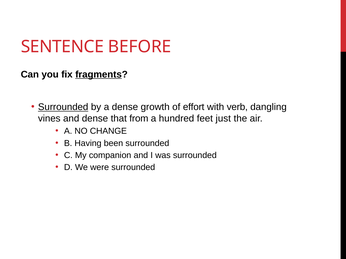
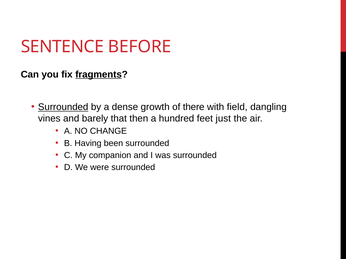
effort: effort -> there (194, 107)
verb: verb -> field (237, 107)
and dense: dense -> barely (95, 119)
from: from -> then (139, 119)
